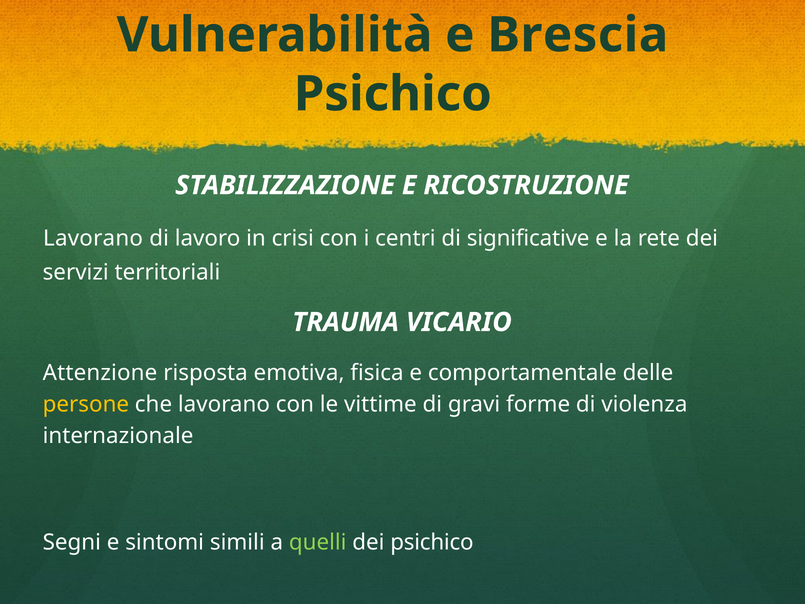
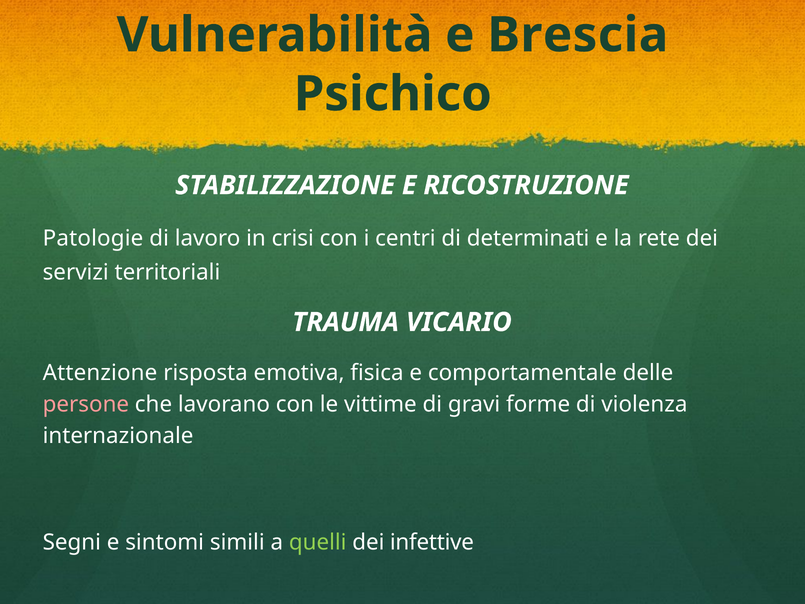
Lavorano: Lavorano -> Patologie (93, 238)
significative: significative -> determinati (528, 238)
persone colour: yellow -> pink (86, 404)
dei psichico: psichico -> infettive (432, 542)
